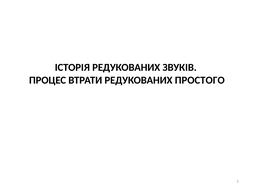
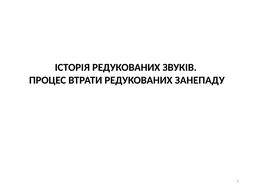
ПРОСТОГО: ПРОСТОГО -> ЗАНЕПАДУ (200, 80)
